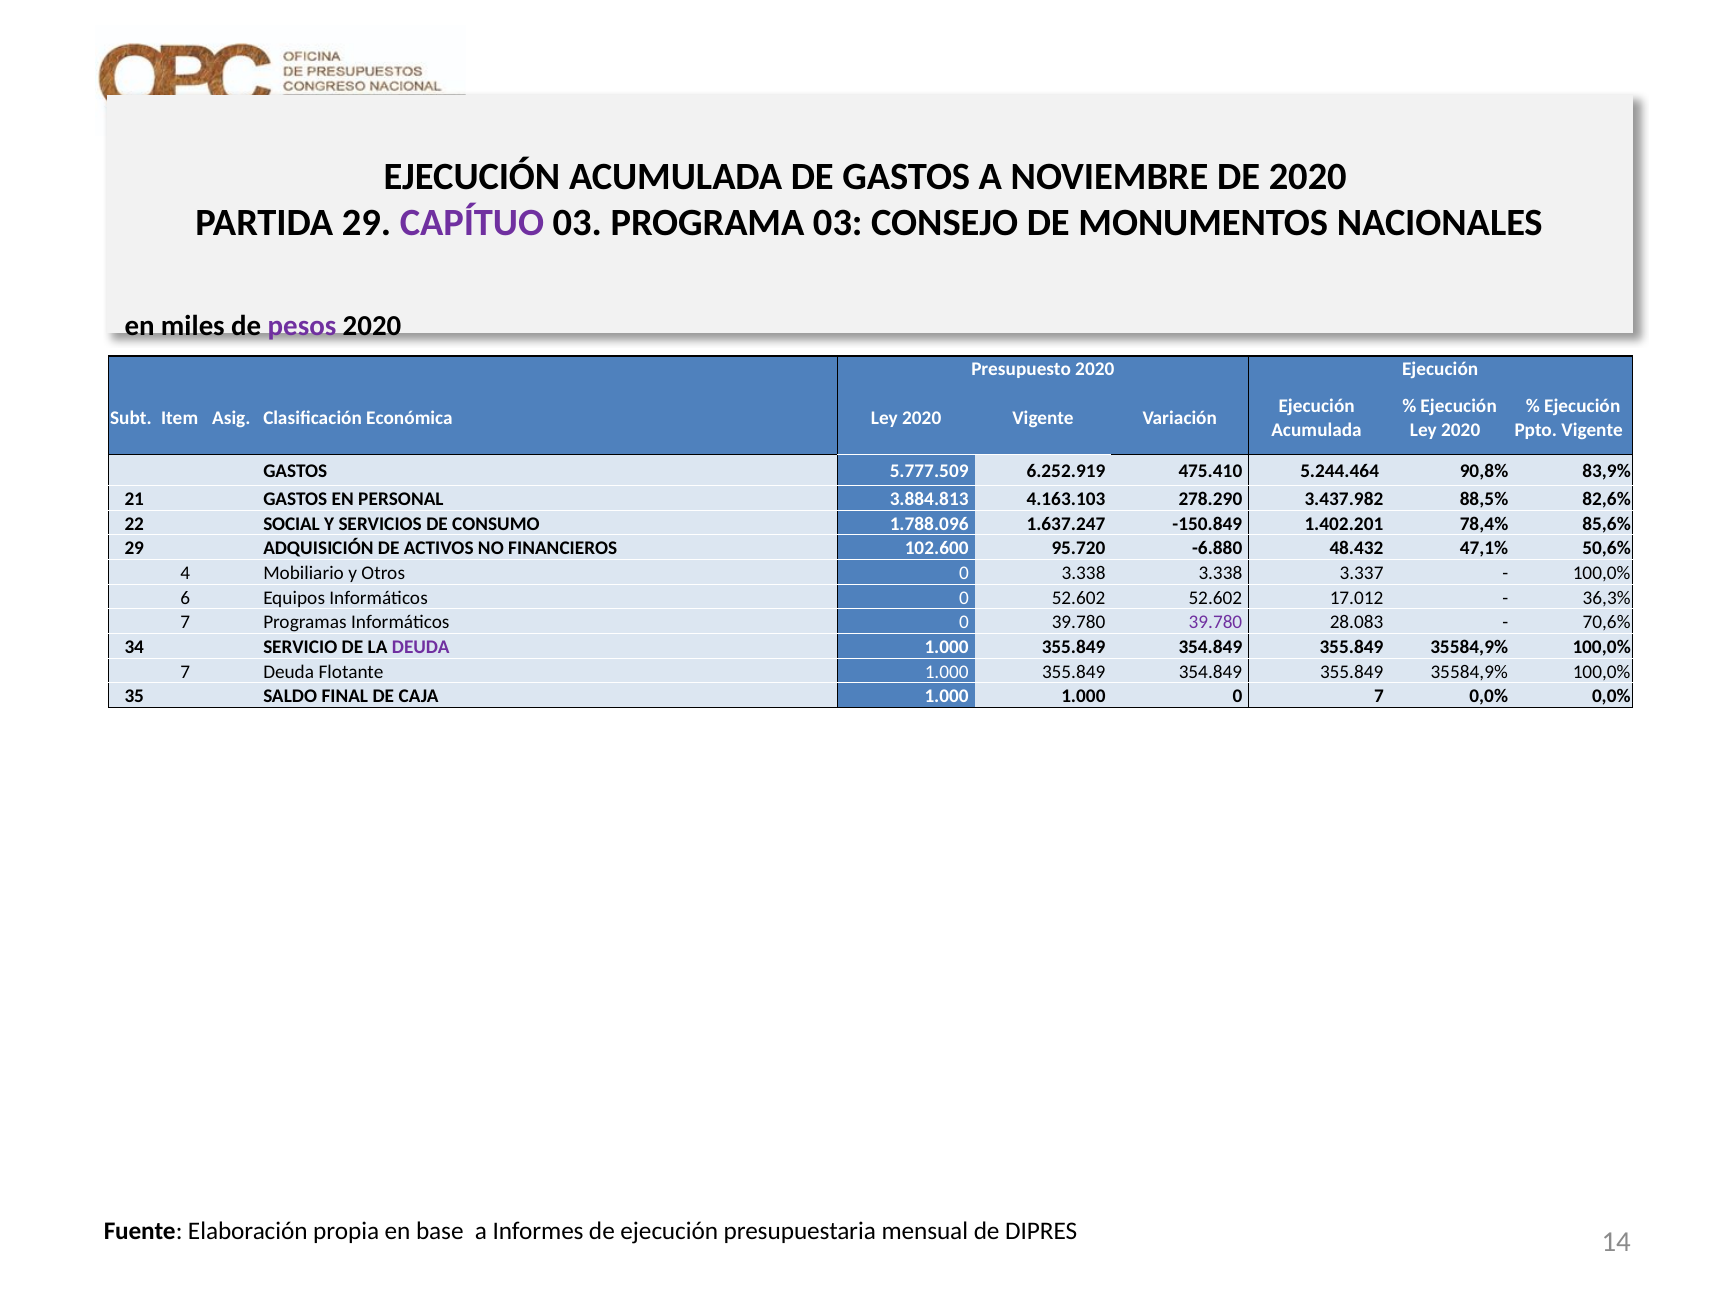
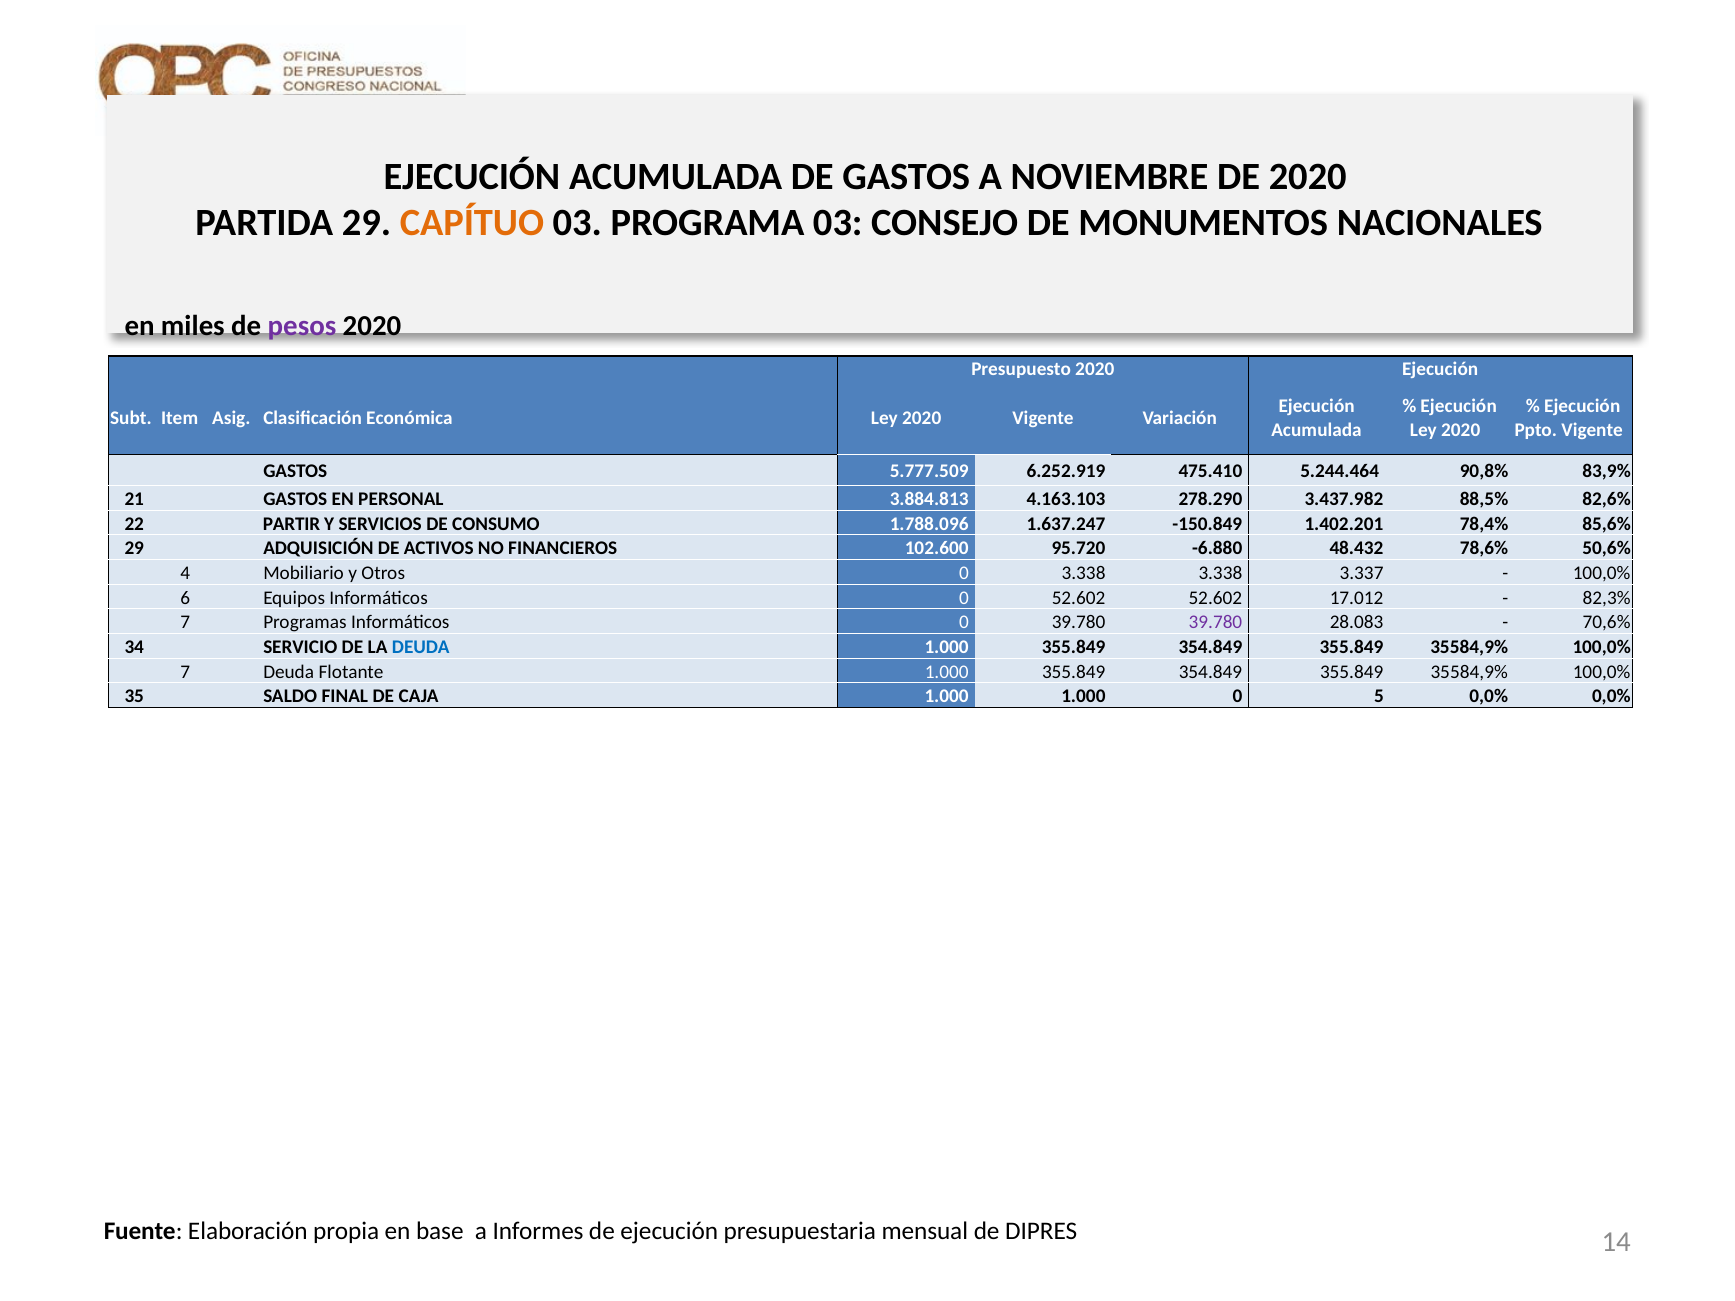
CAPÍTUO colour: purple -> orange (472, 223)
SOCIAL: SOCIAL -> PARTIR (292, 524)
47,1%: 47,1% -> 78,6% (1484, 549)
36,3%: 36,3% -> 82,3% (1607, 598)
DEUDA colour: purple -> blue (421, 647)
0 7: 7 -> 5 (1379, 696)
